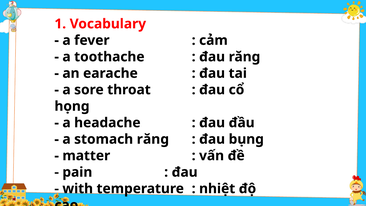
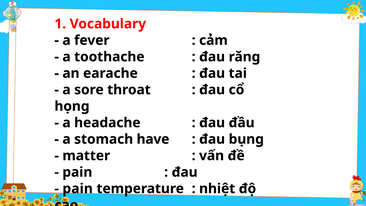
stomach răng: răng -> have (153, 139)
with: with -> pain (78, 189)
